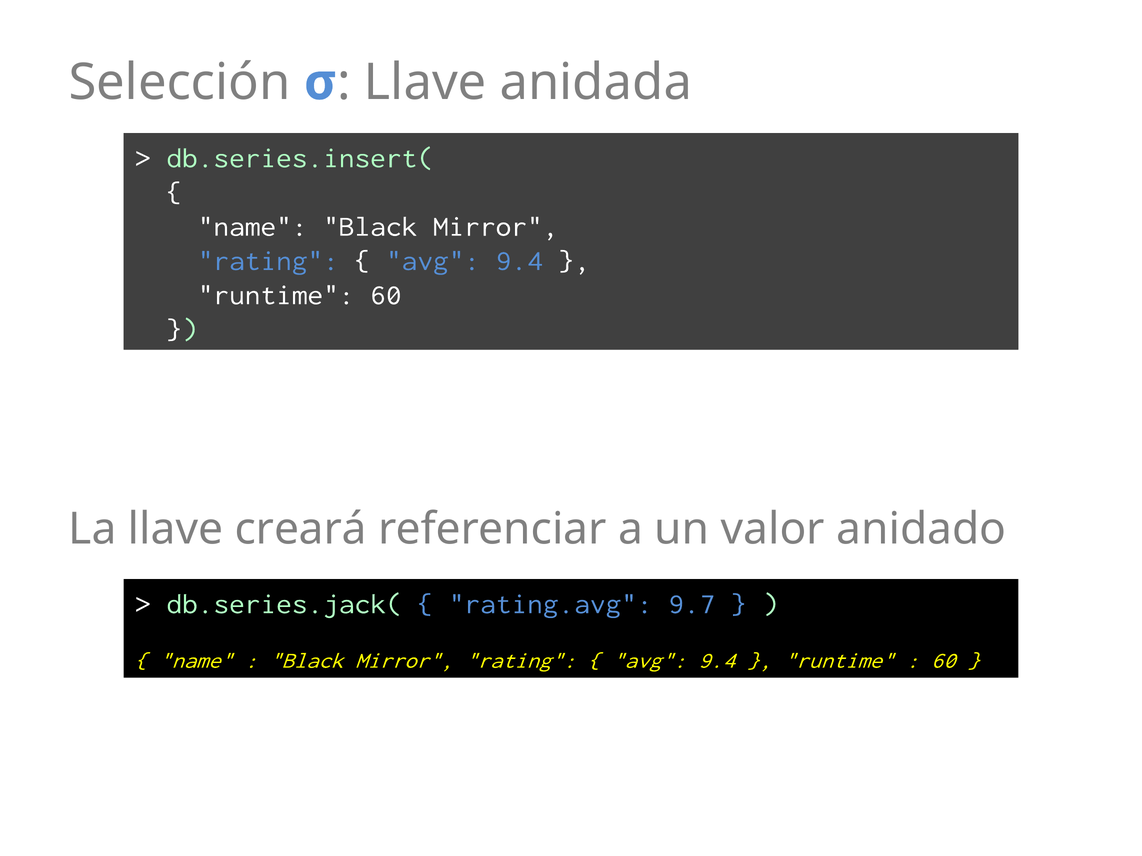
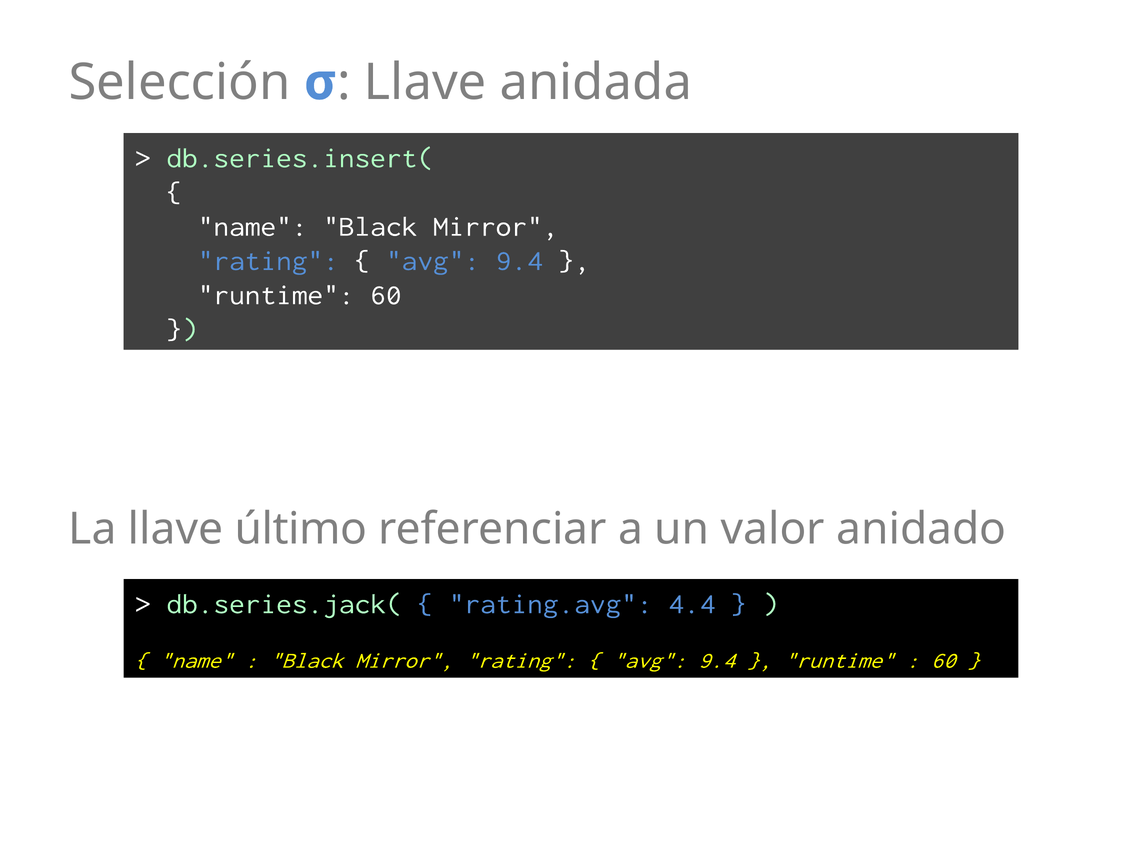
creará: creará -> último (301, 529)
9.7: 9.7 -> 4.4 (692, 604)
